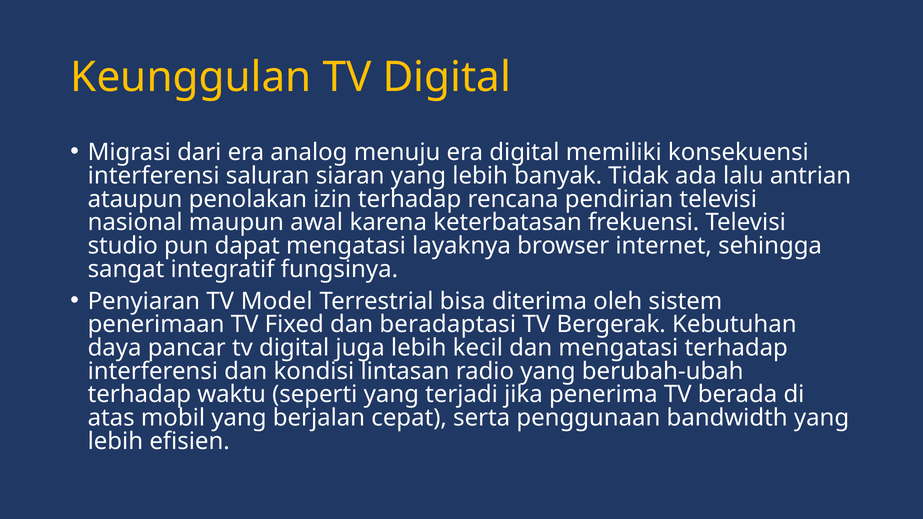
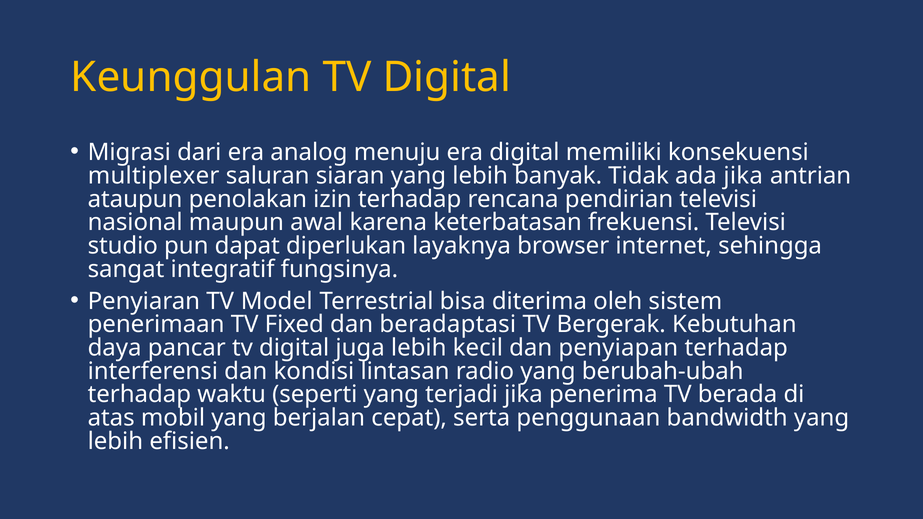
interferensi: interferensi -> multiplexer (154, 176)
ada lalu: lalu -> jika (743, 176)
dapat mengatasi: mengatasi -> diperlukan (346, 246)
dan mengatasi: mengatasi -> penyiapan (618, 348)
